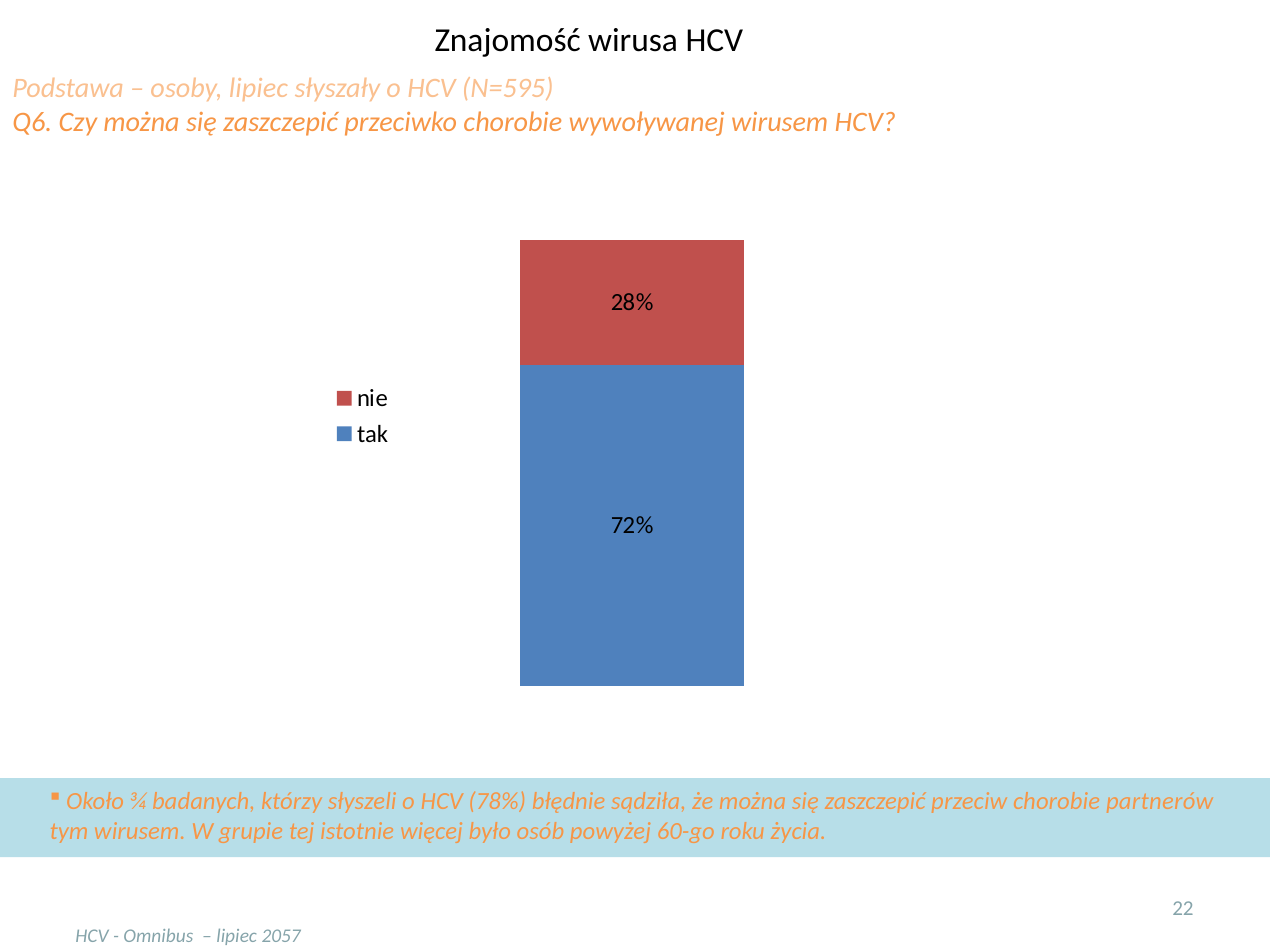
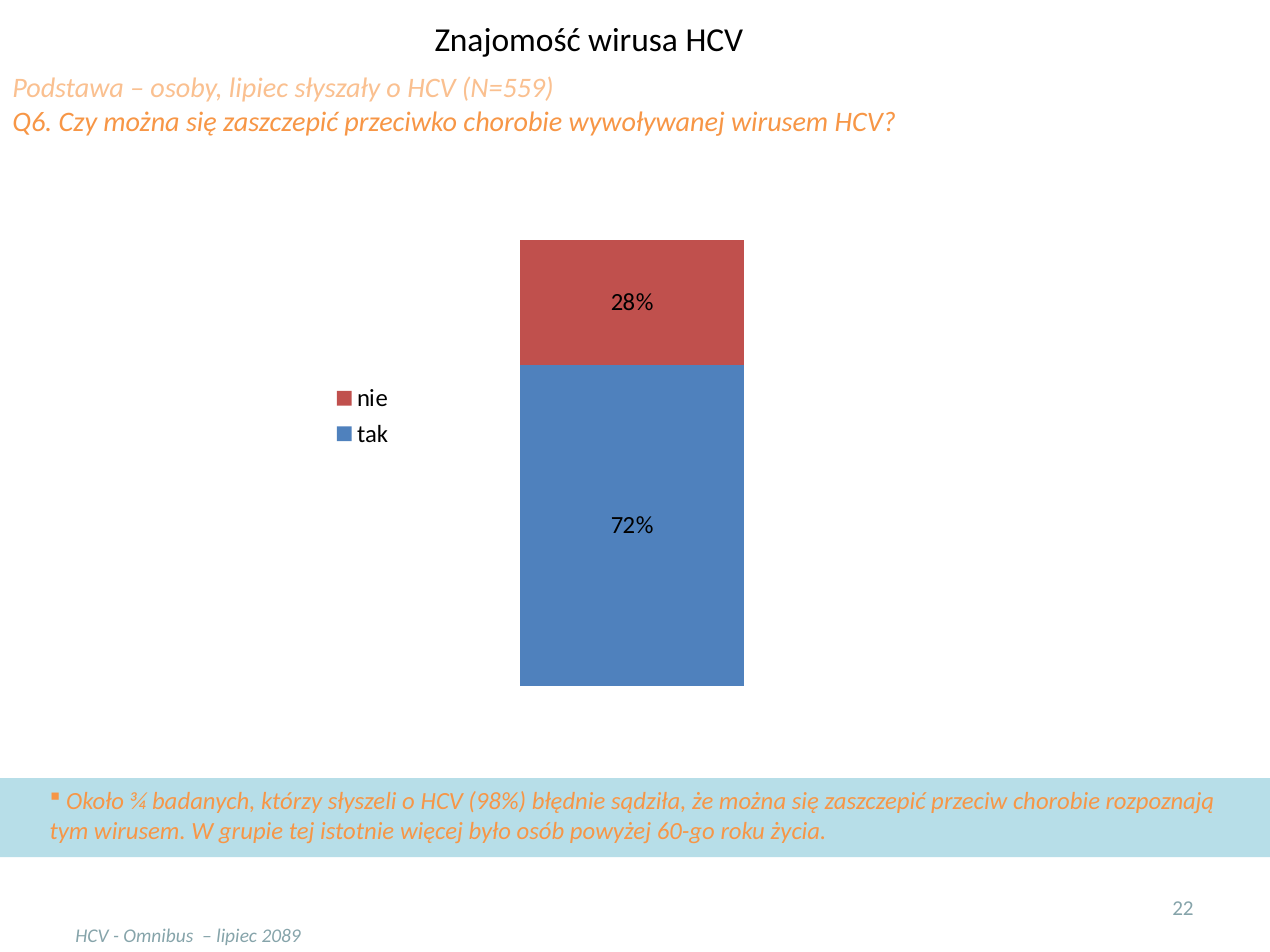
N=595: N=595 -> N=559 (508, 88)
78%: 78% -> 98% (497, 802)
partnerów: partnerów -> rozpoznają (1160, 802)
2057: 2057 -> 2089 (281, 936)
